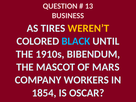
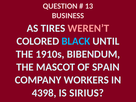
WEREN’T colour: yellow -> pink (88, 28)
MARS: MARS -> SPAIN (106, 67)
1854: 1854 -> 4398 (44, 93)
OSCAR: OSCAR -> SIRIUS (87, 93)
